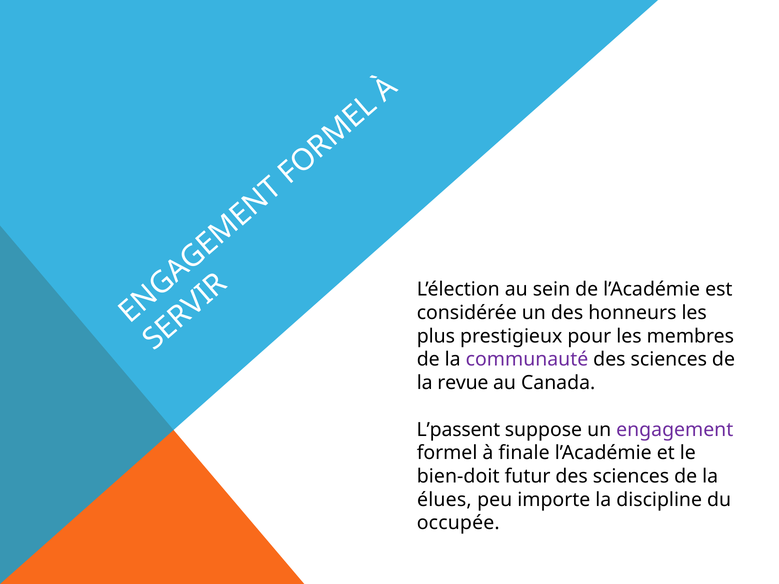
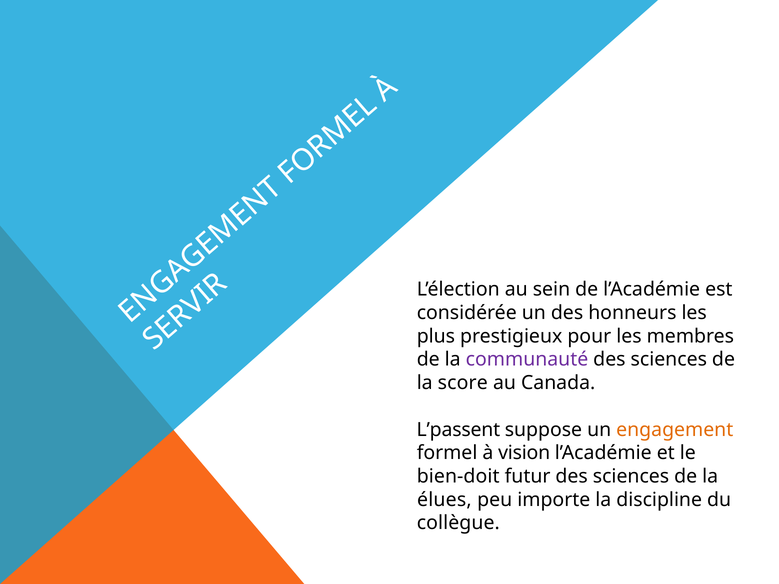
revue: revue -> score (463, 383)
engagement colour: purple -> orange (675, 430)
finale: finale -> vision (524, 453)
occupée: occupée -> collègue (458, 523)
